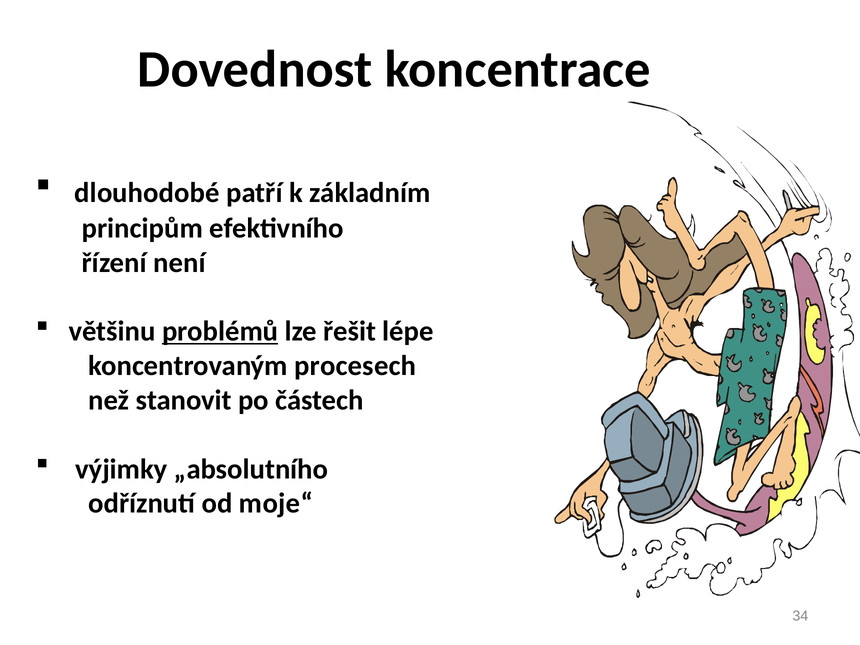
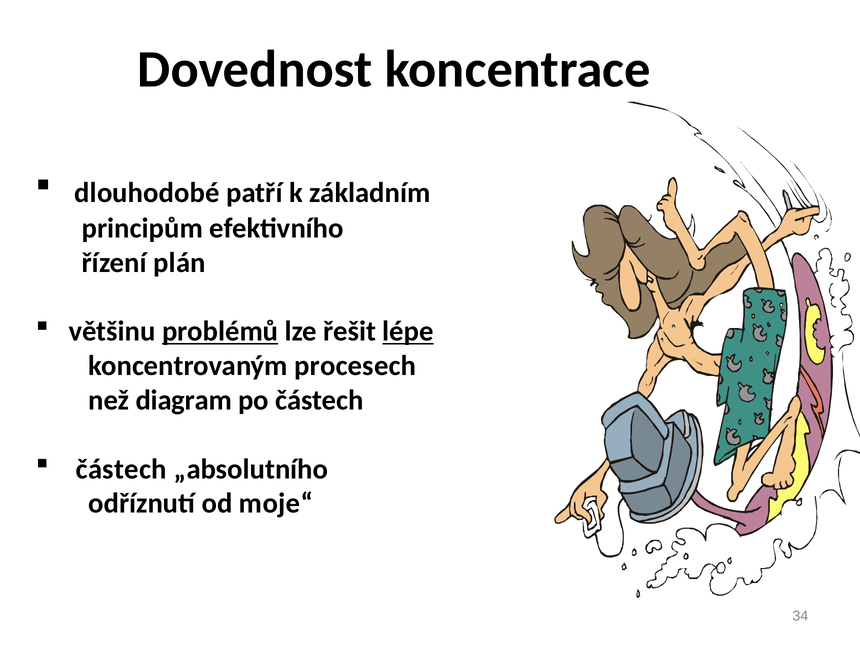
není: není -> plán (179, 263)
lépe underline: none -> present (408, 331)
stanovit: stanovit -> diagram (184, 400)
výjimky: výjimky -> částech (121, 469)
